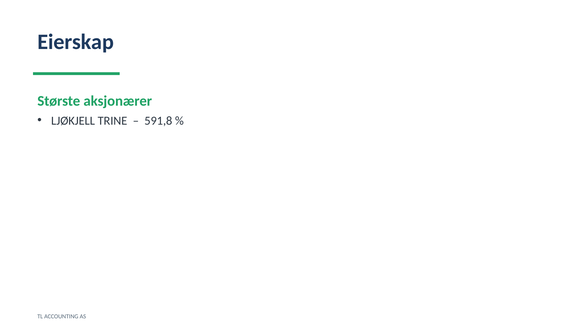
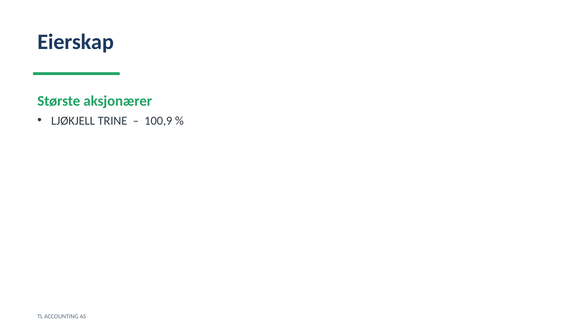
591,8: 591,8 -> 100,9 (158, 121)
